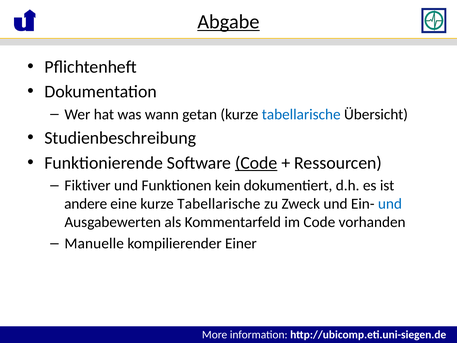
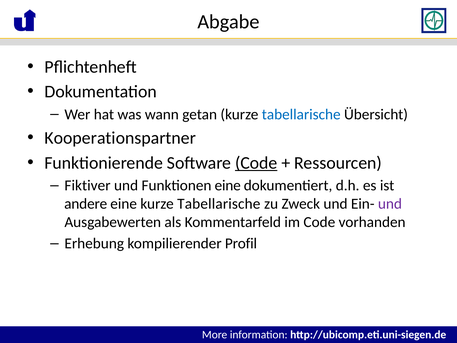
Abgabe underline: present -> none (229, 22)
Studienbeschreibung: Studienbeschreibung -> Kooperationspartner (120, 138)
Funktionen kein: kein -> eine (228, 185)
und colour: blue -> purple (390, 204)
Manuelle: Manuelle -> Erhebung (94, 243)
Einer: Einer -> Profil (241, 243)
